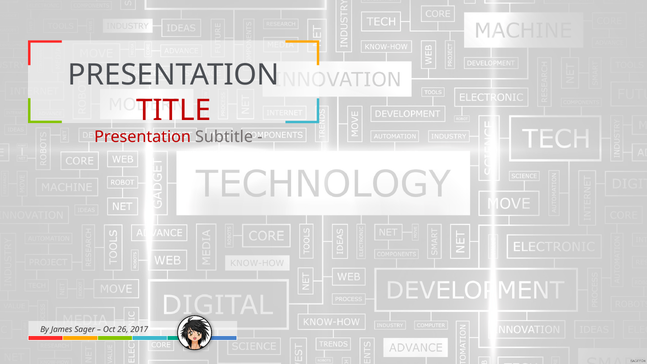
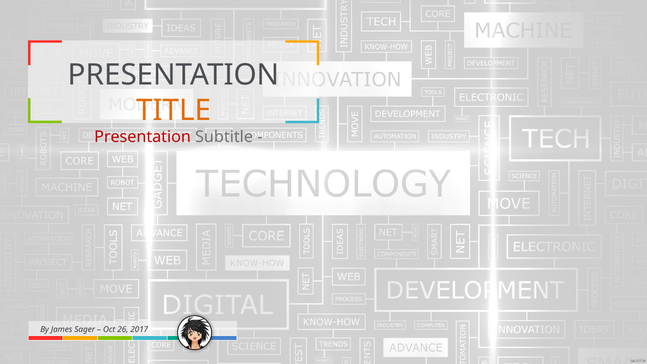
TITLE colour: red -> orange (174, 110)
